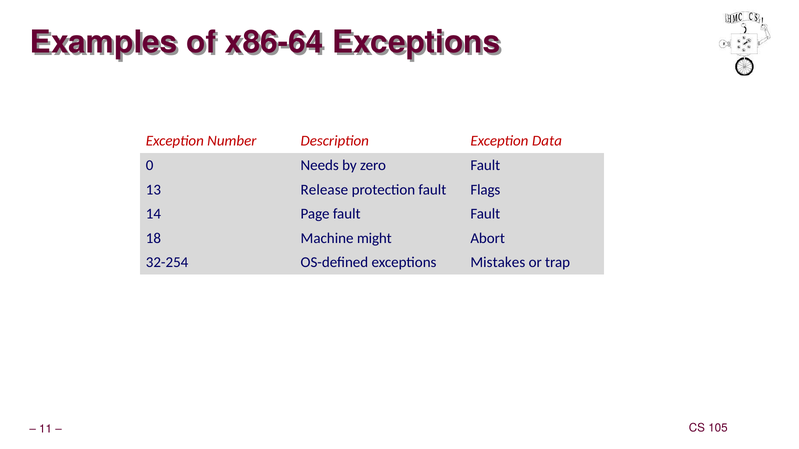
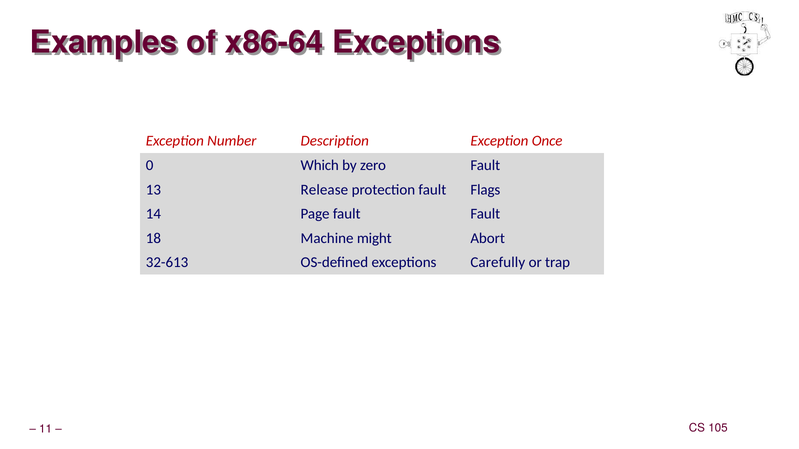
Data: Data -> Once (547, 141)
Needs: Needs -> Which (320, 165)
32-254: 32-254 -> 32-613 (167, 263)
Mistakes: Mistakes -> Carefully (498, 263)
